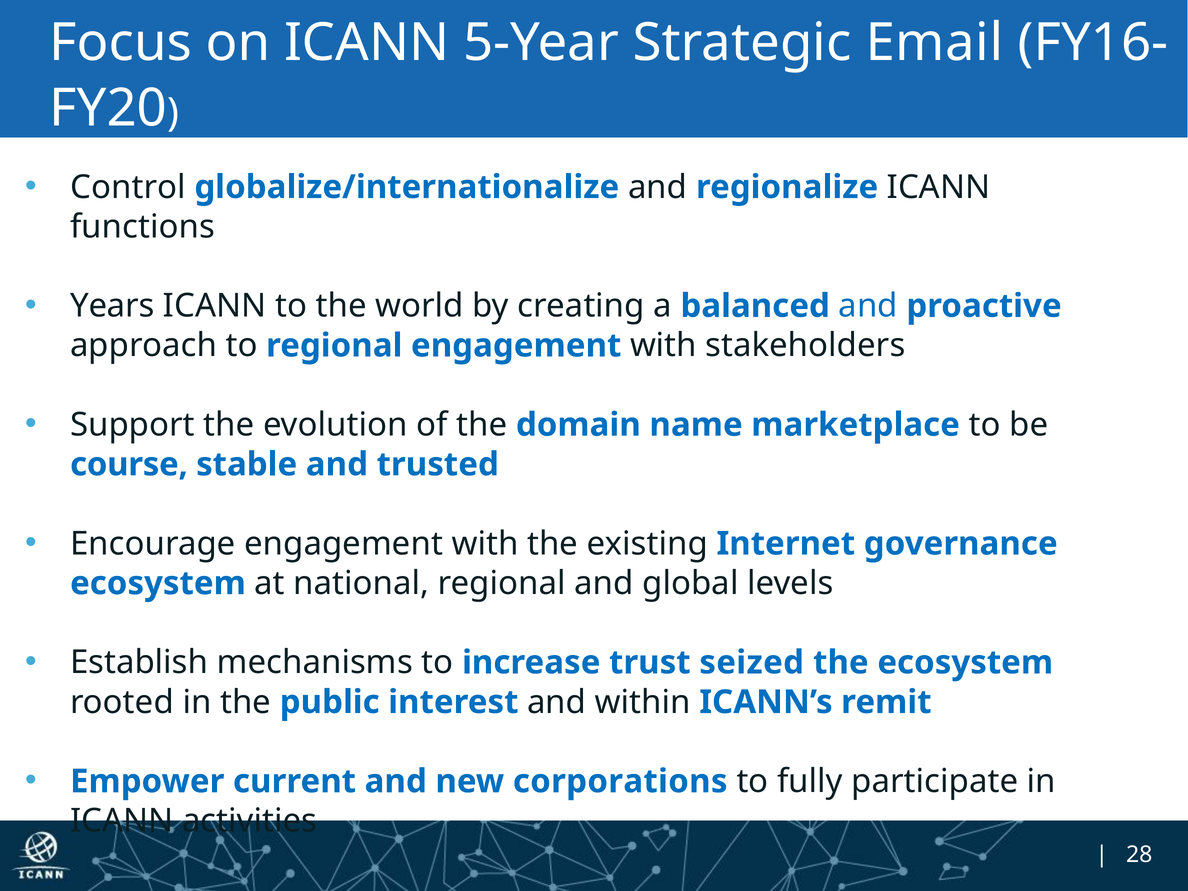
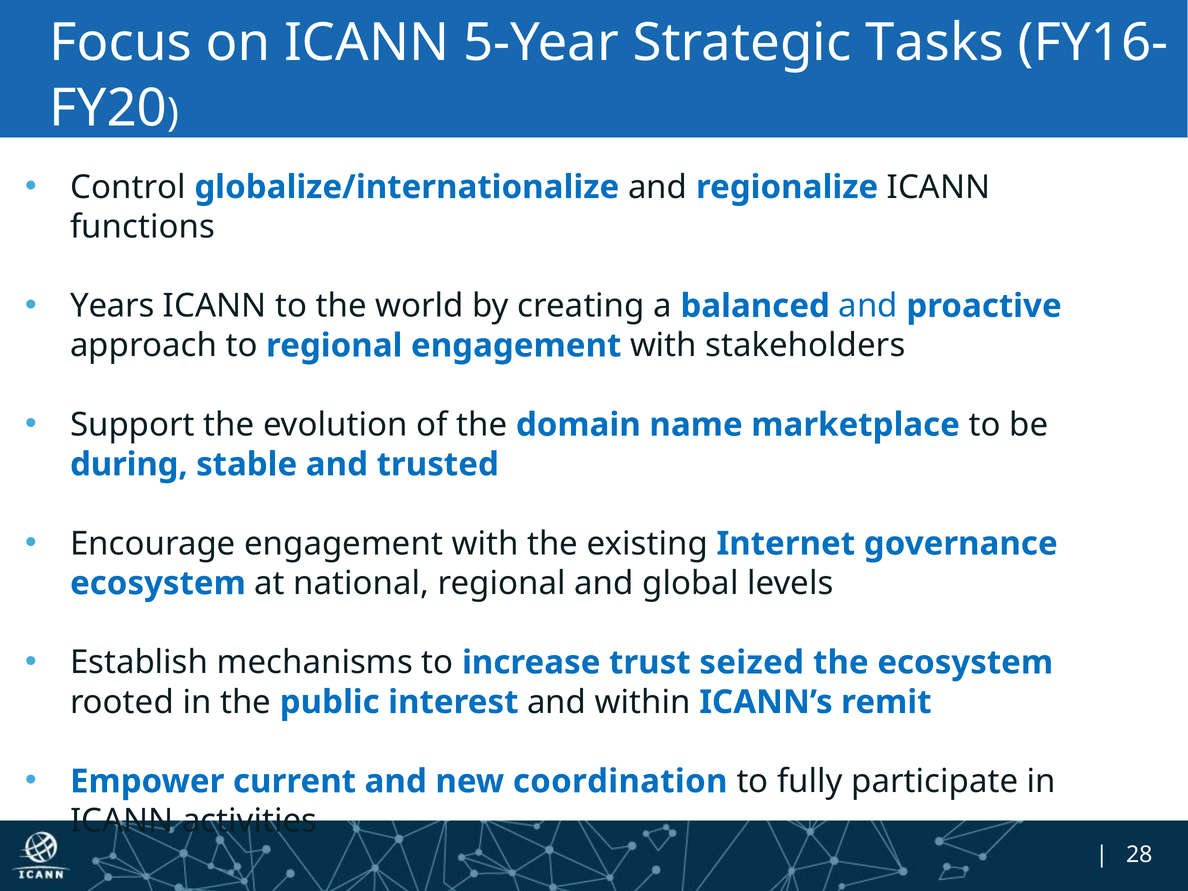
Email: Email -> Tasks (935, 43)
course: course -> during (129, 464)
corporations: corporations -> coordination (620, 781)
